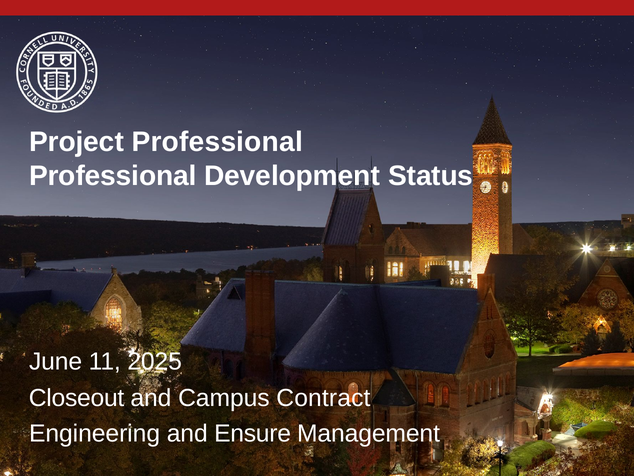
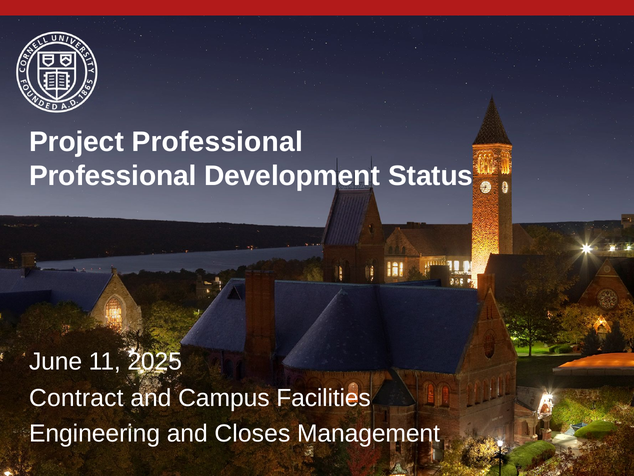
Closeout: Closeout -> Contract (76, 398)
Contract: Contract -> Facilities (324, 398)
Ensure: Ensure -> Closes (252, 433)
